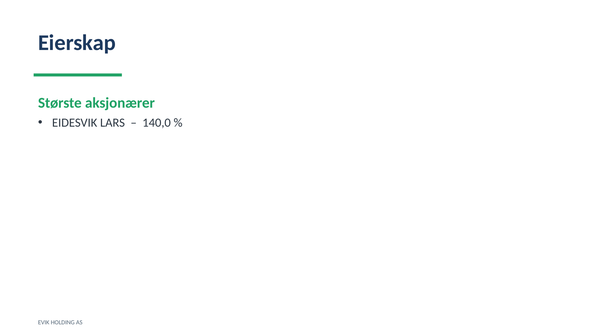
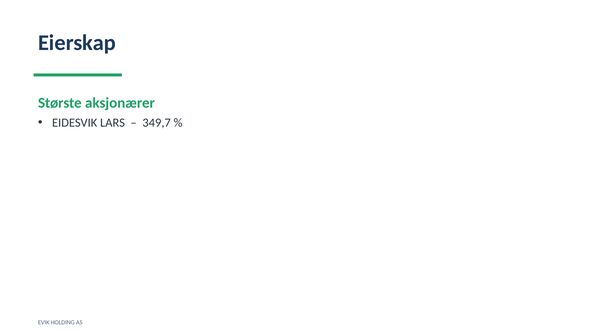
140,0: 140,0 -> 349,7 (157, 123)
